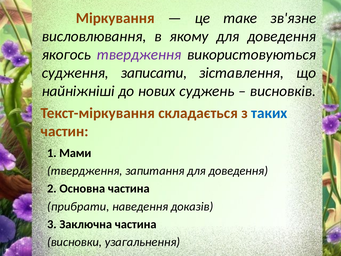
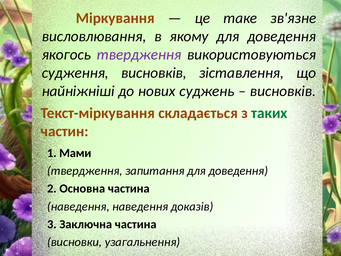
судження записати: записати -> висновків (154, 73)
таких colour: blue -> green (269, 113)
прибрати: прибрати -> наведення (78, 206)
